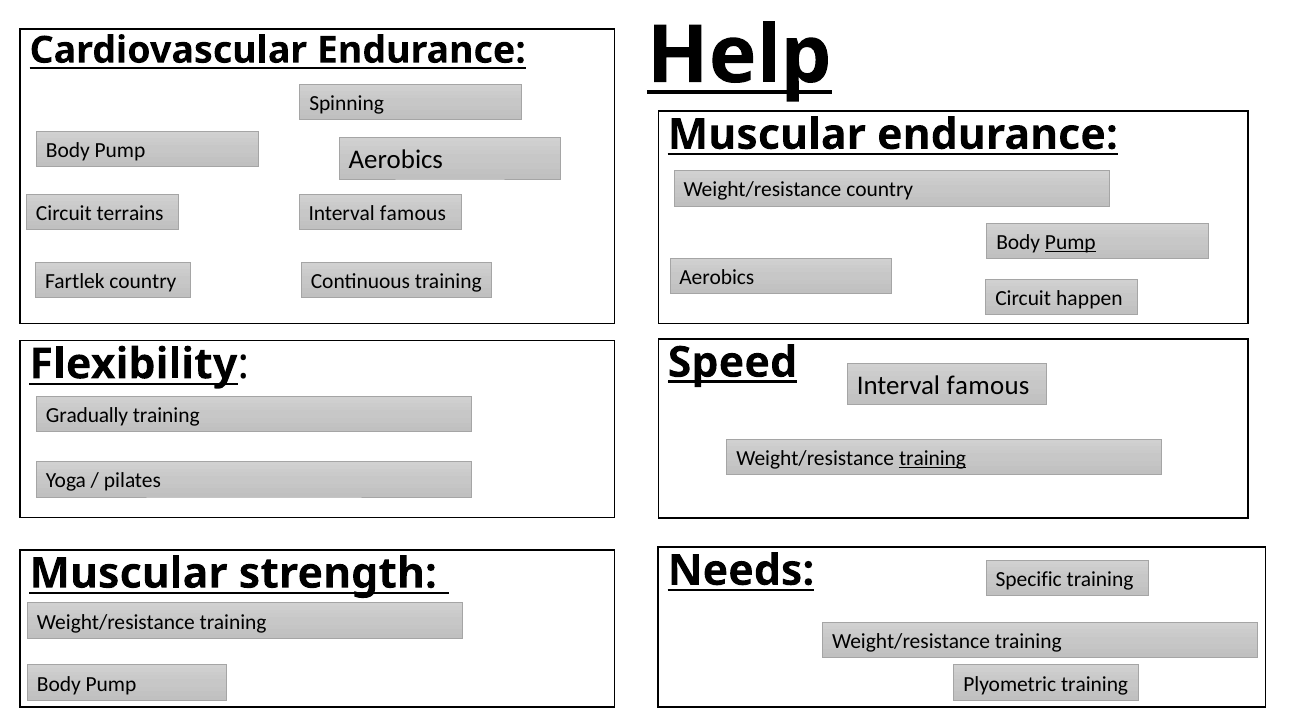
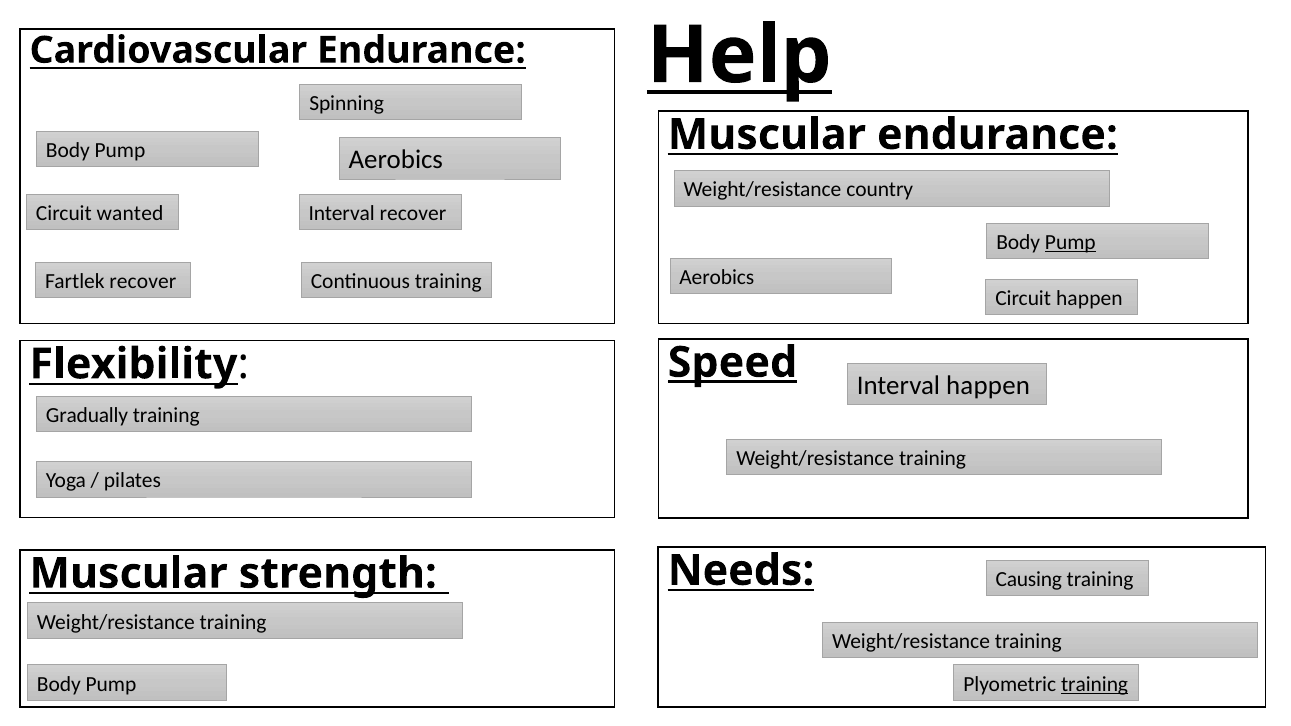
terrains: terrains -> wanted (130, 214)
famous: famous -> recover (413, 214)
Fartlek country: country -> recover (143, 281)
famous: famous -> happen (988, 386)
training underline: present -> none (933, 458)
Specific: Specific -> Causing (1029, 580)
training underline: none -> present (1095, 684)
